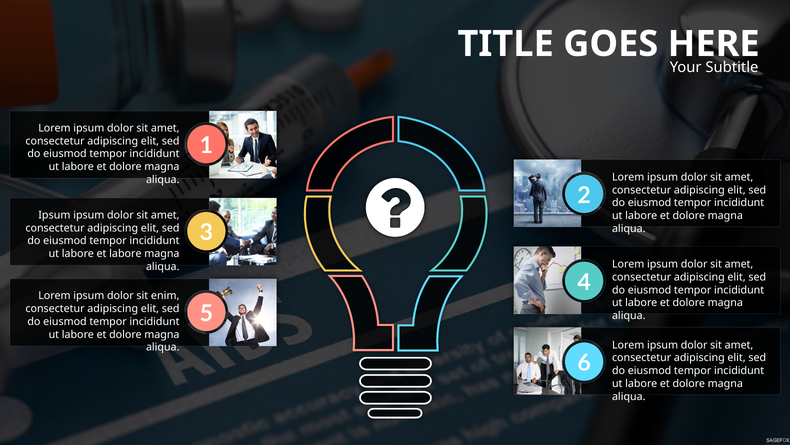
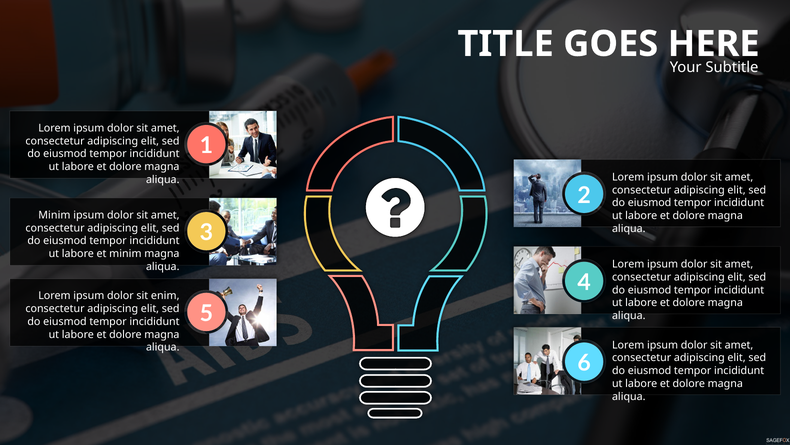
Ipsum: Ipsum -> Minim (54, 215)
et labore: labore -> minim (125, 253)
